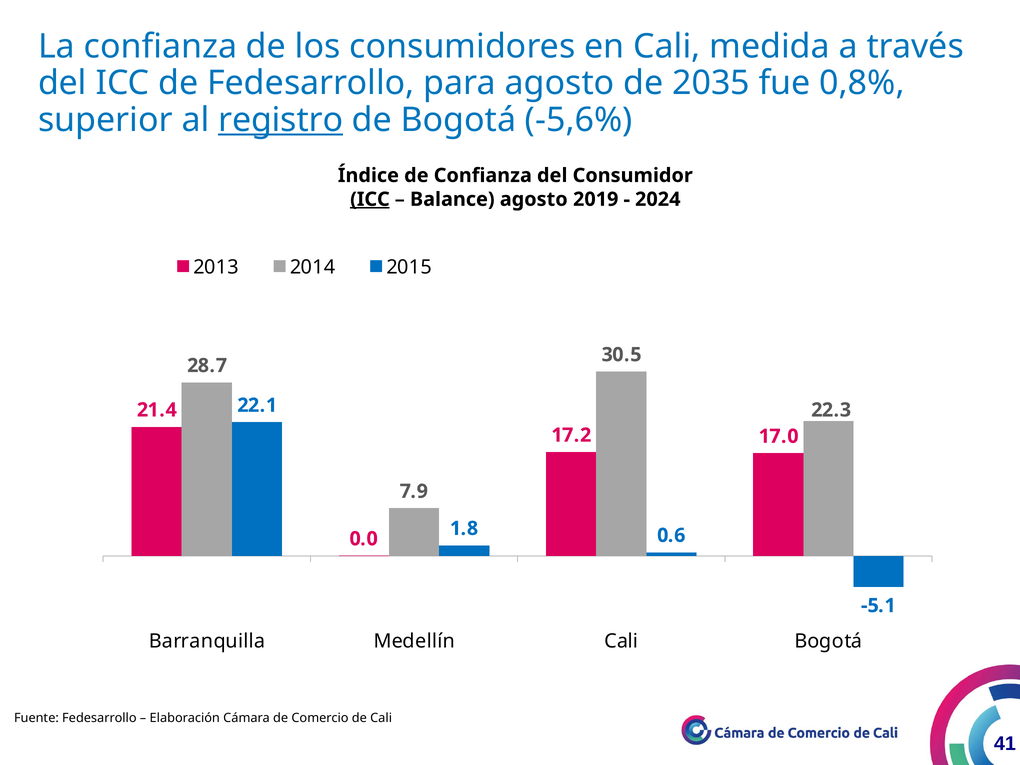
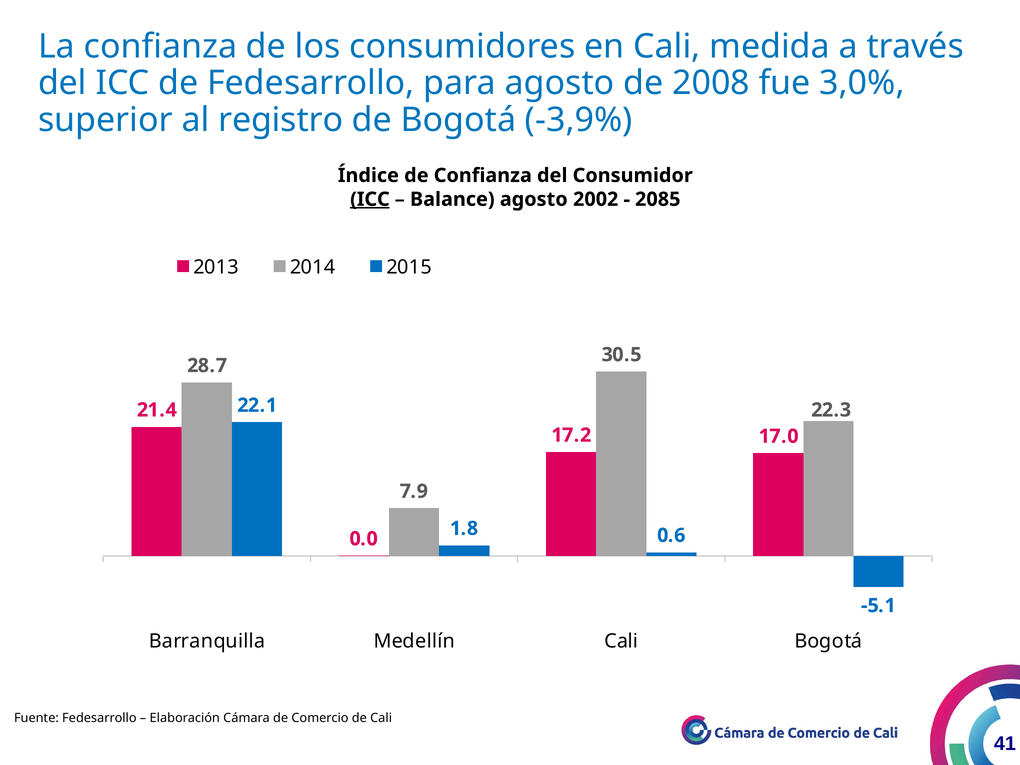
2035: 2035 -> 2008 (711, 83)
0,8%: 0,8% -> 3,0% (862, 83)
registro underline: present -> none (281, 120)
-5,6%: -5,6% -> -3,9% (579, 120)
2019: 2019 -> 2002 (596, 199)
2024: 2024 -> 2085 (658, 199)
